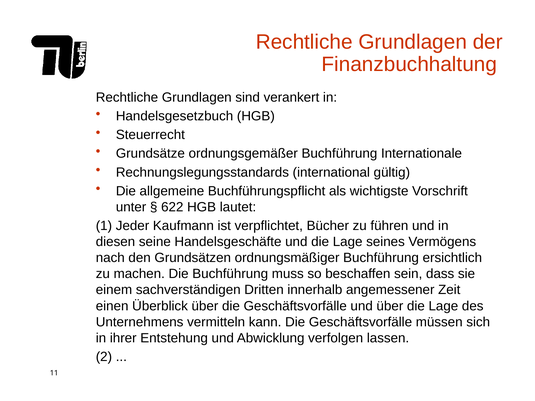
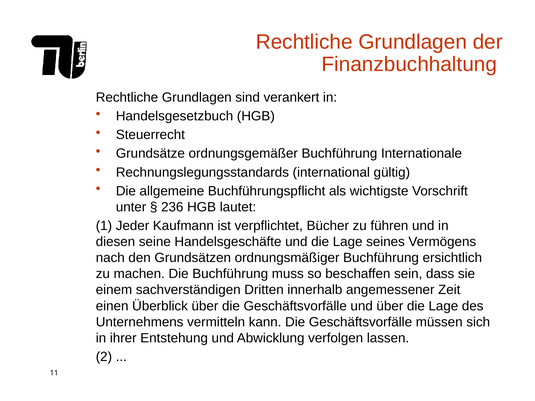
622: 622 -> 236 (172, 207)
